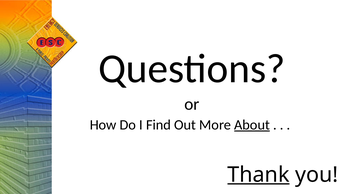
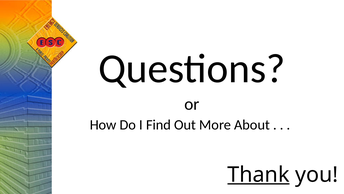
About underline: present -> none (252, 125)
